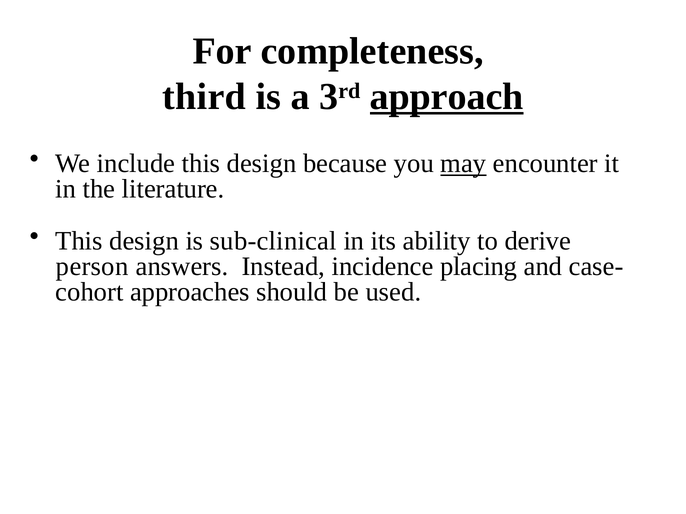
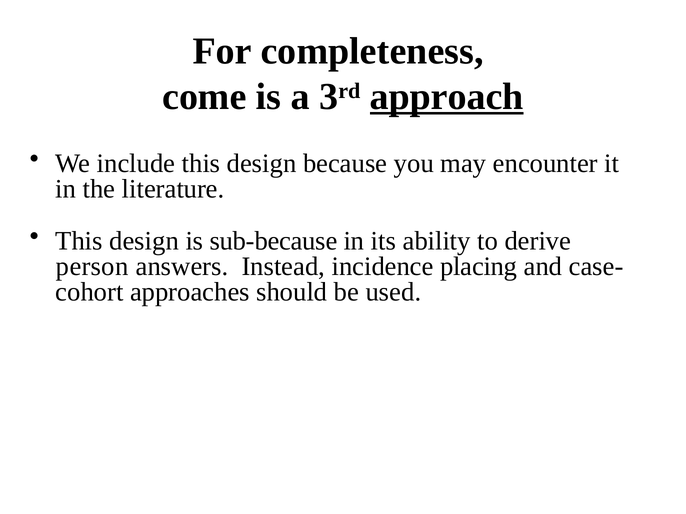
third: third -> come (204, 97)
may underline: present -> none (463, 164)
sub-clinical: sub-clinical -> sub-because (274, 241)
